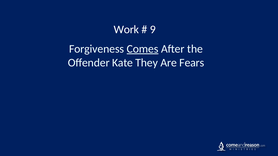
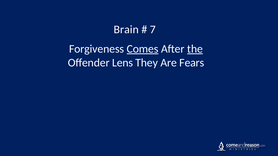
Work: Work -> Brain (126, 30)
9: 9 -> 7 (153, 30)
the underline: none -> present (195, 49)
Kate: Kate -> Lens (123, 63)
